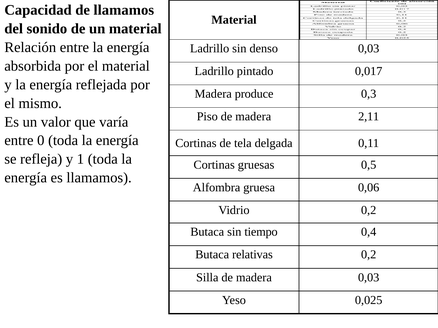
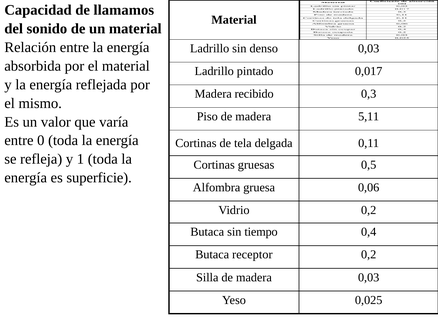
produce: produce -> recibido (254, 94)
2,11: 2,11 -> 5,11 (369, 117)
es llamamos: llamamos -> superficie (99, 178)
relativas: relativas -> receptor (252, 255)
